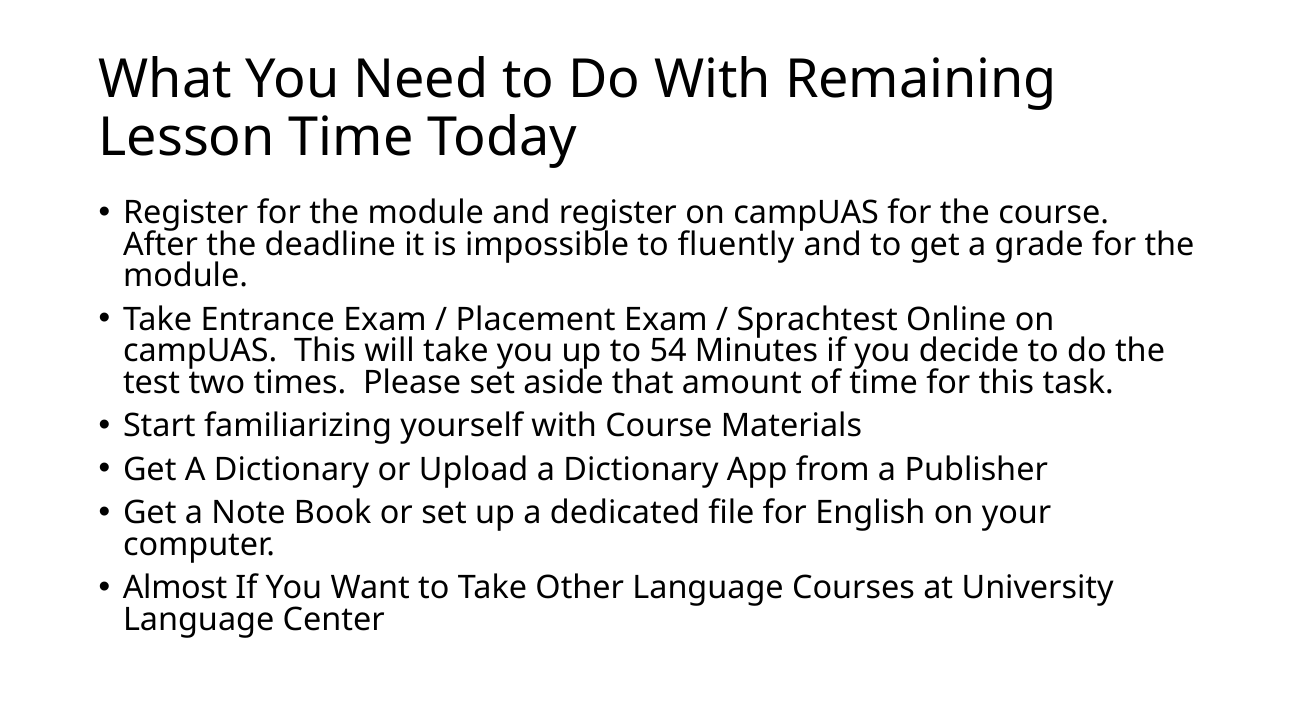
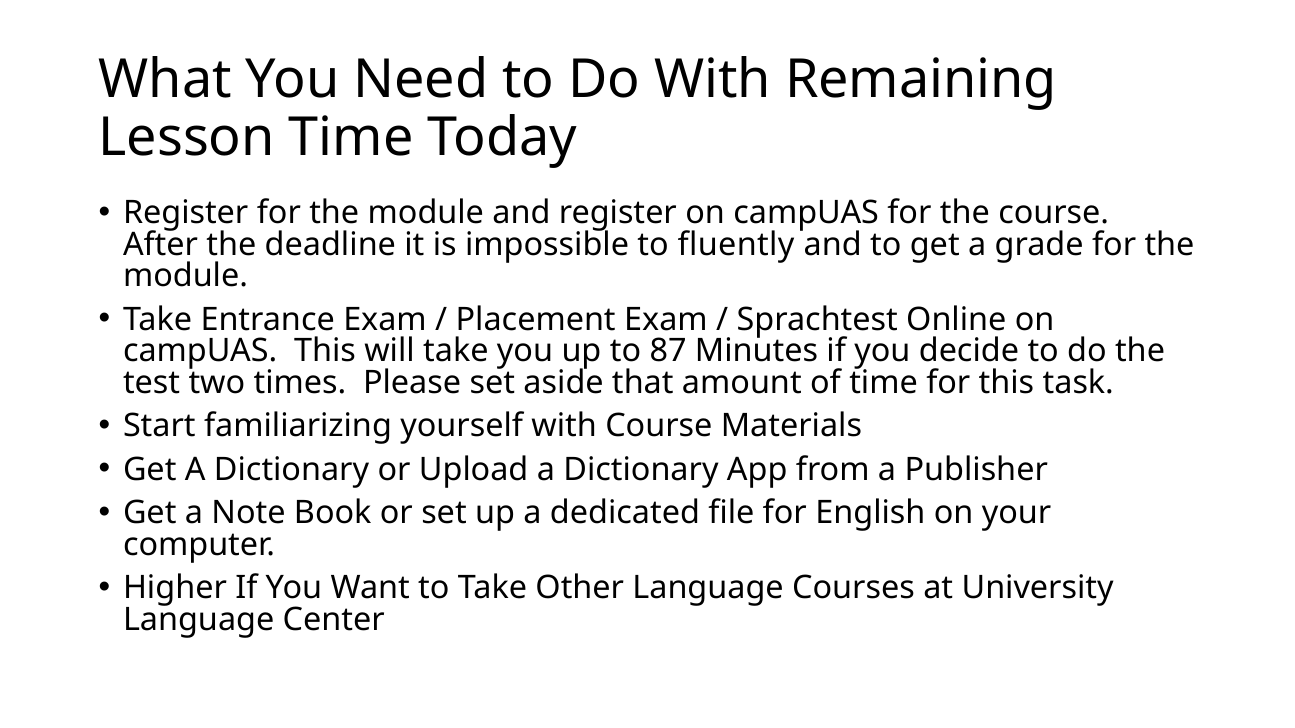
54: 54 -> 87 (668, 351)
Almost: Almost -> Higher (175, 589)
